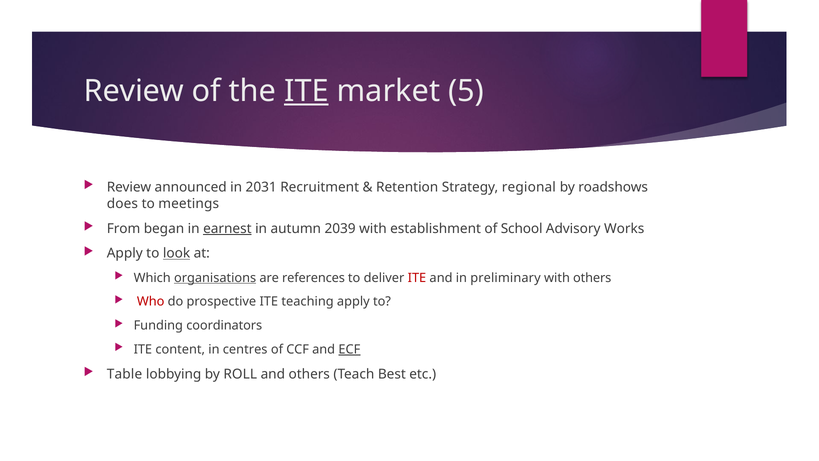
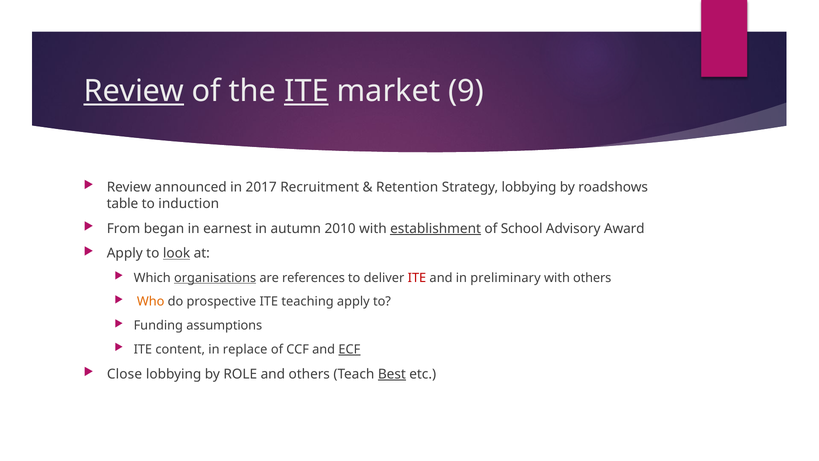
Review underline: none -> present (134, 91)
5: 5 -> 9 (466, 91)
2031: 2031 -> 2017 (261, 187)
Strategy regional: regional -> lobbying (529, 187)
does: does -> table (122, 203)
meetings: meetings -> induction (189, 203)
earnest underline: present -> none (227, 228)
2039: 2039 -> 2010 (340, 228)
establishment underline: none -> present (436, 228)
Works: Works -> Award (624, 228)
Who colour: red -> orange (151, 302)
coordinators: coordinators -> assumptions (224, 325)
centres: centres -> replace (245, 349)
Table: Table -> Close (125, 374)
ROLL: ROLL -> ROLE (240, 374)
Best underline: none -> present (392, 374)
